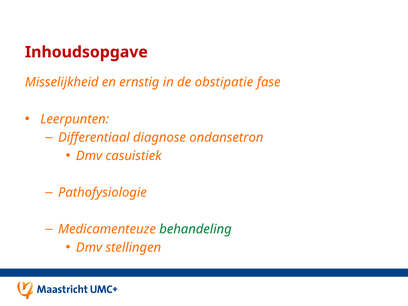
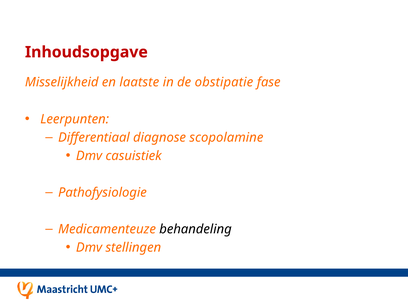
ernstig: ernstig -> laatste (139, 82)
ondansetron: ondansetron -> scopolamine (226, 137)
behandeling colour: green -> black (196, 229)
